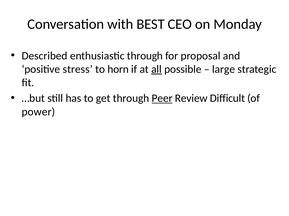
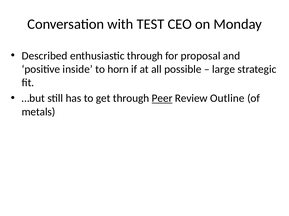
BEST: BEST -> TEST (151, 24)
stress: stress -> inside (78, 69)
all underline: present -> none (156, 69)
Difficult: Difficult -> Outline (227, 99)
power: power -> metals (39, 112)
